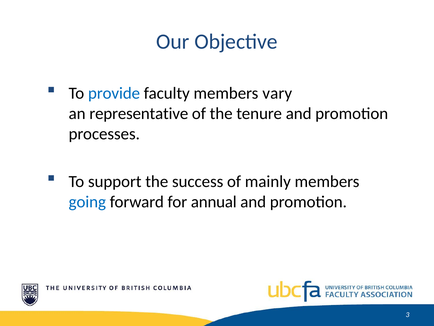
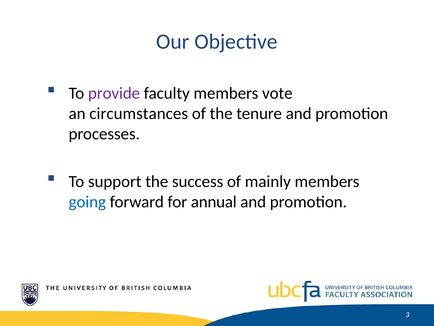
provide colour: blue -> purple (114, 93)
vary: vary -> vote (277, 93)
representative: representative -> circumstances (139, 113)
